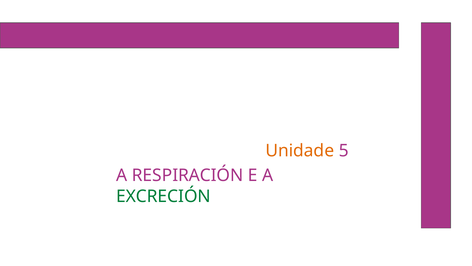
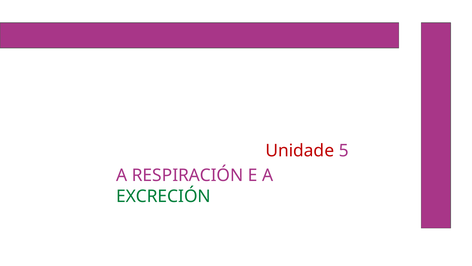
Unidade colour: orange -> red (300, 150)
